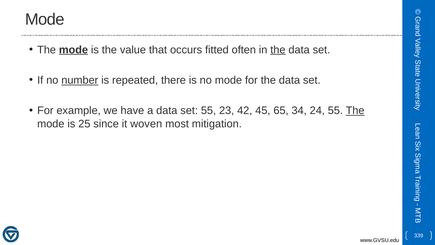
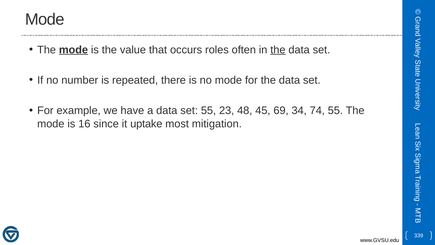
fitted: fitted -> roles (217, 50)
number underline: present -> none (80, 80)
42: 42 -> 48 (245, 111)
65: 65 -> 69 (281, 111)
24: 24 -> 74 (317, 111)
The underline: present -> none (355, 111)
25: 25 -> 16 (84, 124)
woven: woven -> uptake (146, 124)
